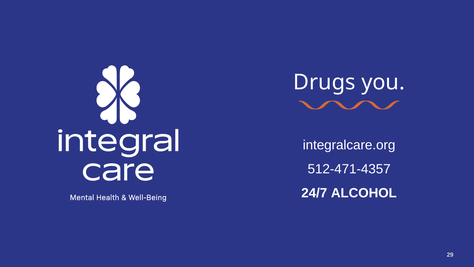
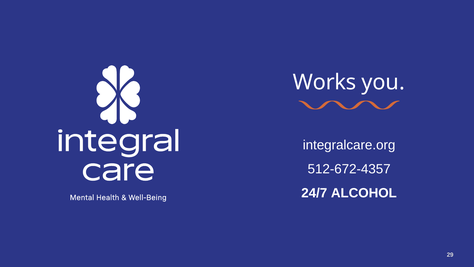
Drugs: Drugs -> Works (325, 82)
512-471-4357: 512-471-4357 -> 512-672-4357 (349, 169)
